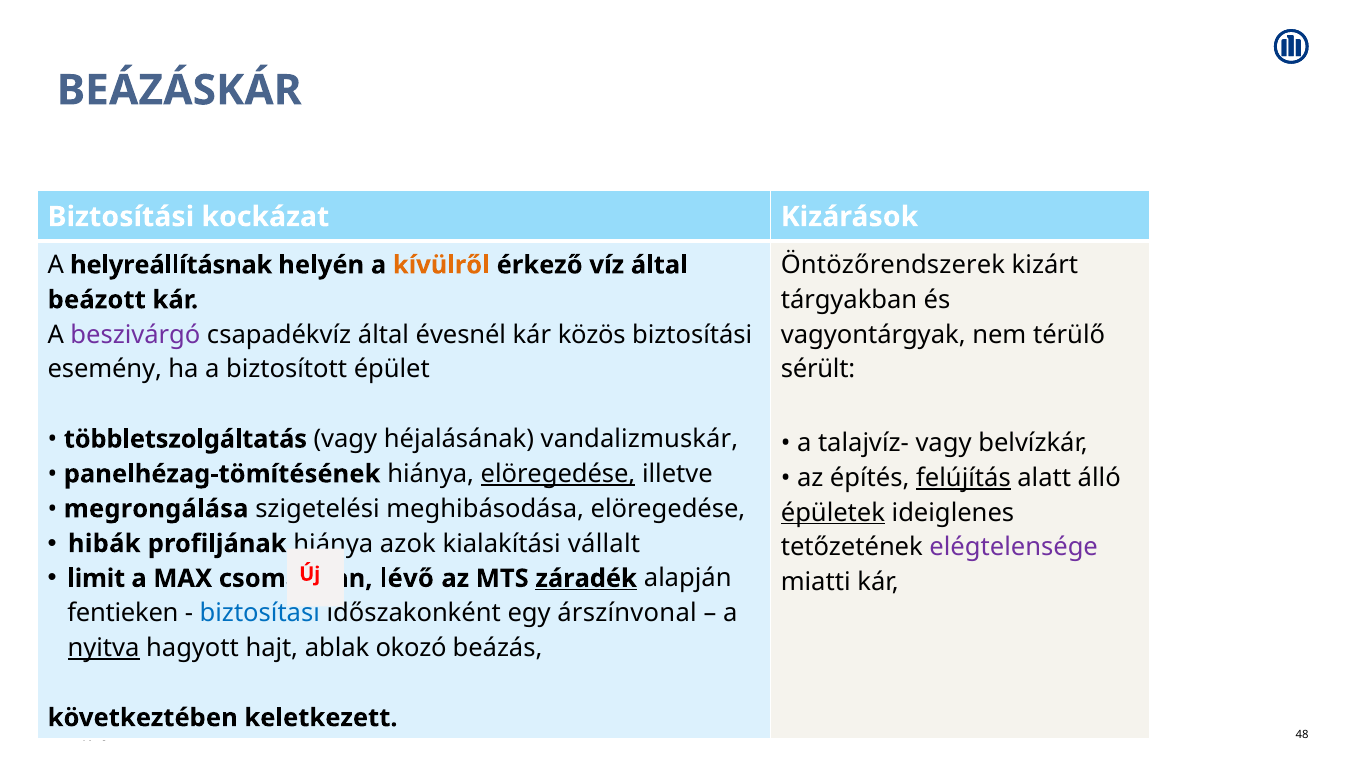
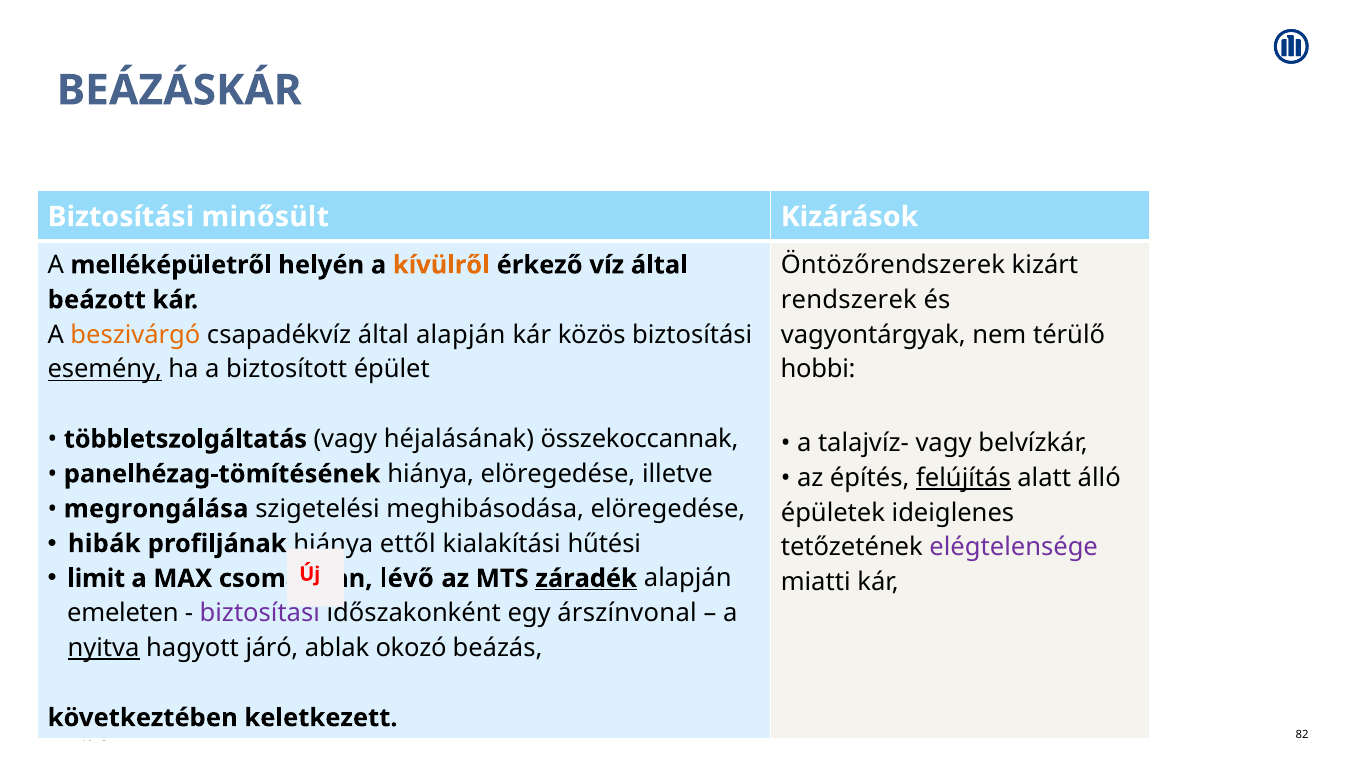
kockázat: kockázat -> minősült (265, 217)
helyreállításnak: helyreállításnak -> melléképületről (171, 265)
tárgyakban: tárgyakban -> rendszerek (849, 300)
beszivárgó colour: purple -> orange (135, 334)
által évesnél: évesnél -> alapján (461, 334)
esemény underline: none -> present (105, 369)
sérült: sérült -> hobbi (818, 369)
vandalizmuskár: vandalizmuskár -> összekoccannak (640, 439)
elöregedése underline: present -> none (558, 474)
épületek underline: present -> none (833, 512)
azok: azok -> ettől (408, 543)
vállalt: vállalt -> hűtési (604, 543)
fentieken: fentieken -> emeleten (123, 613)
biztosítási colour: blue -> purple (260, 613)
hajt: hajt -> járó (272, 648)
48: 48 -> 82 (1302, 734)
